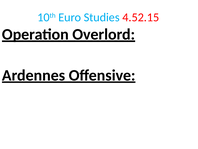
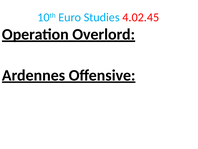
4.52.15: 4.52.15 -> 4.02.45 (141, 17)
